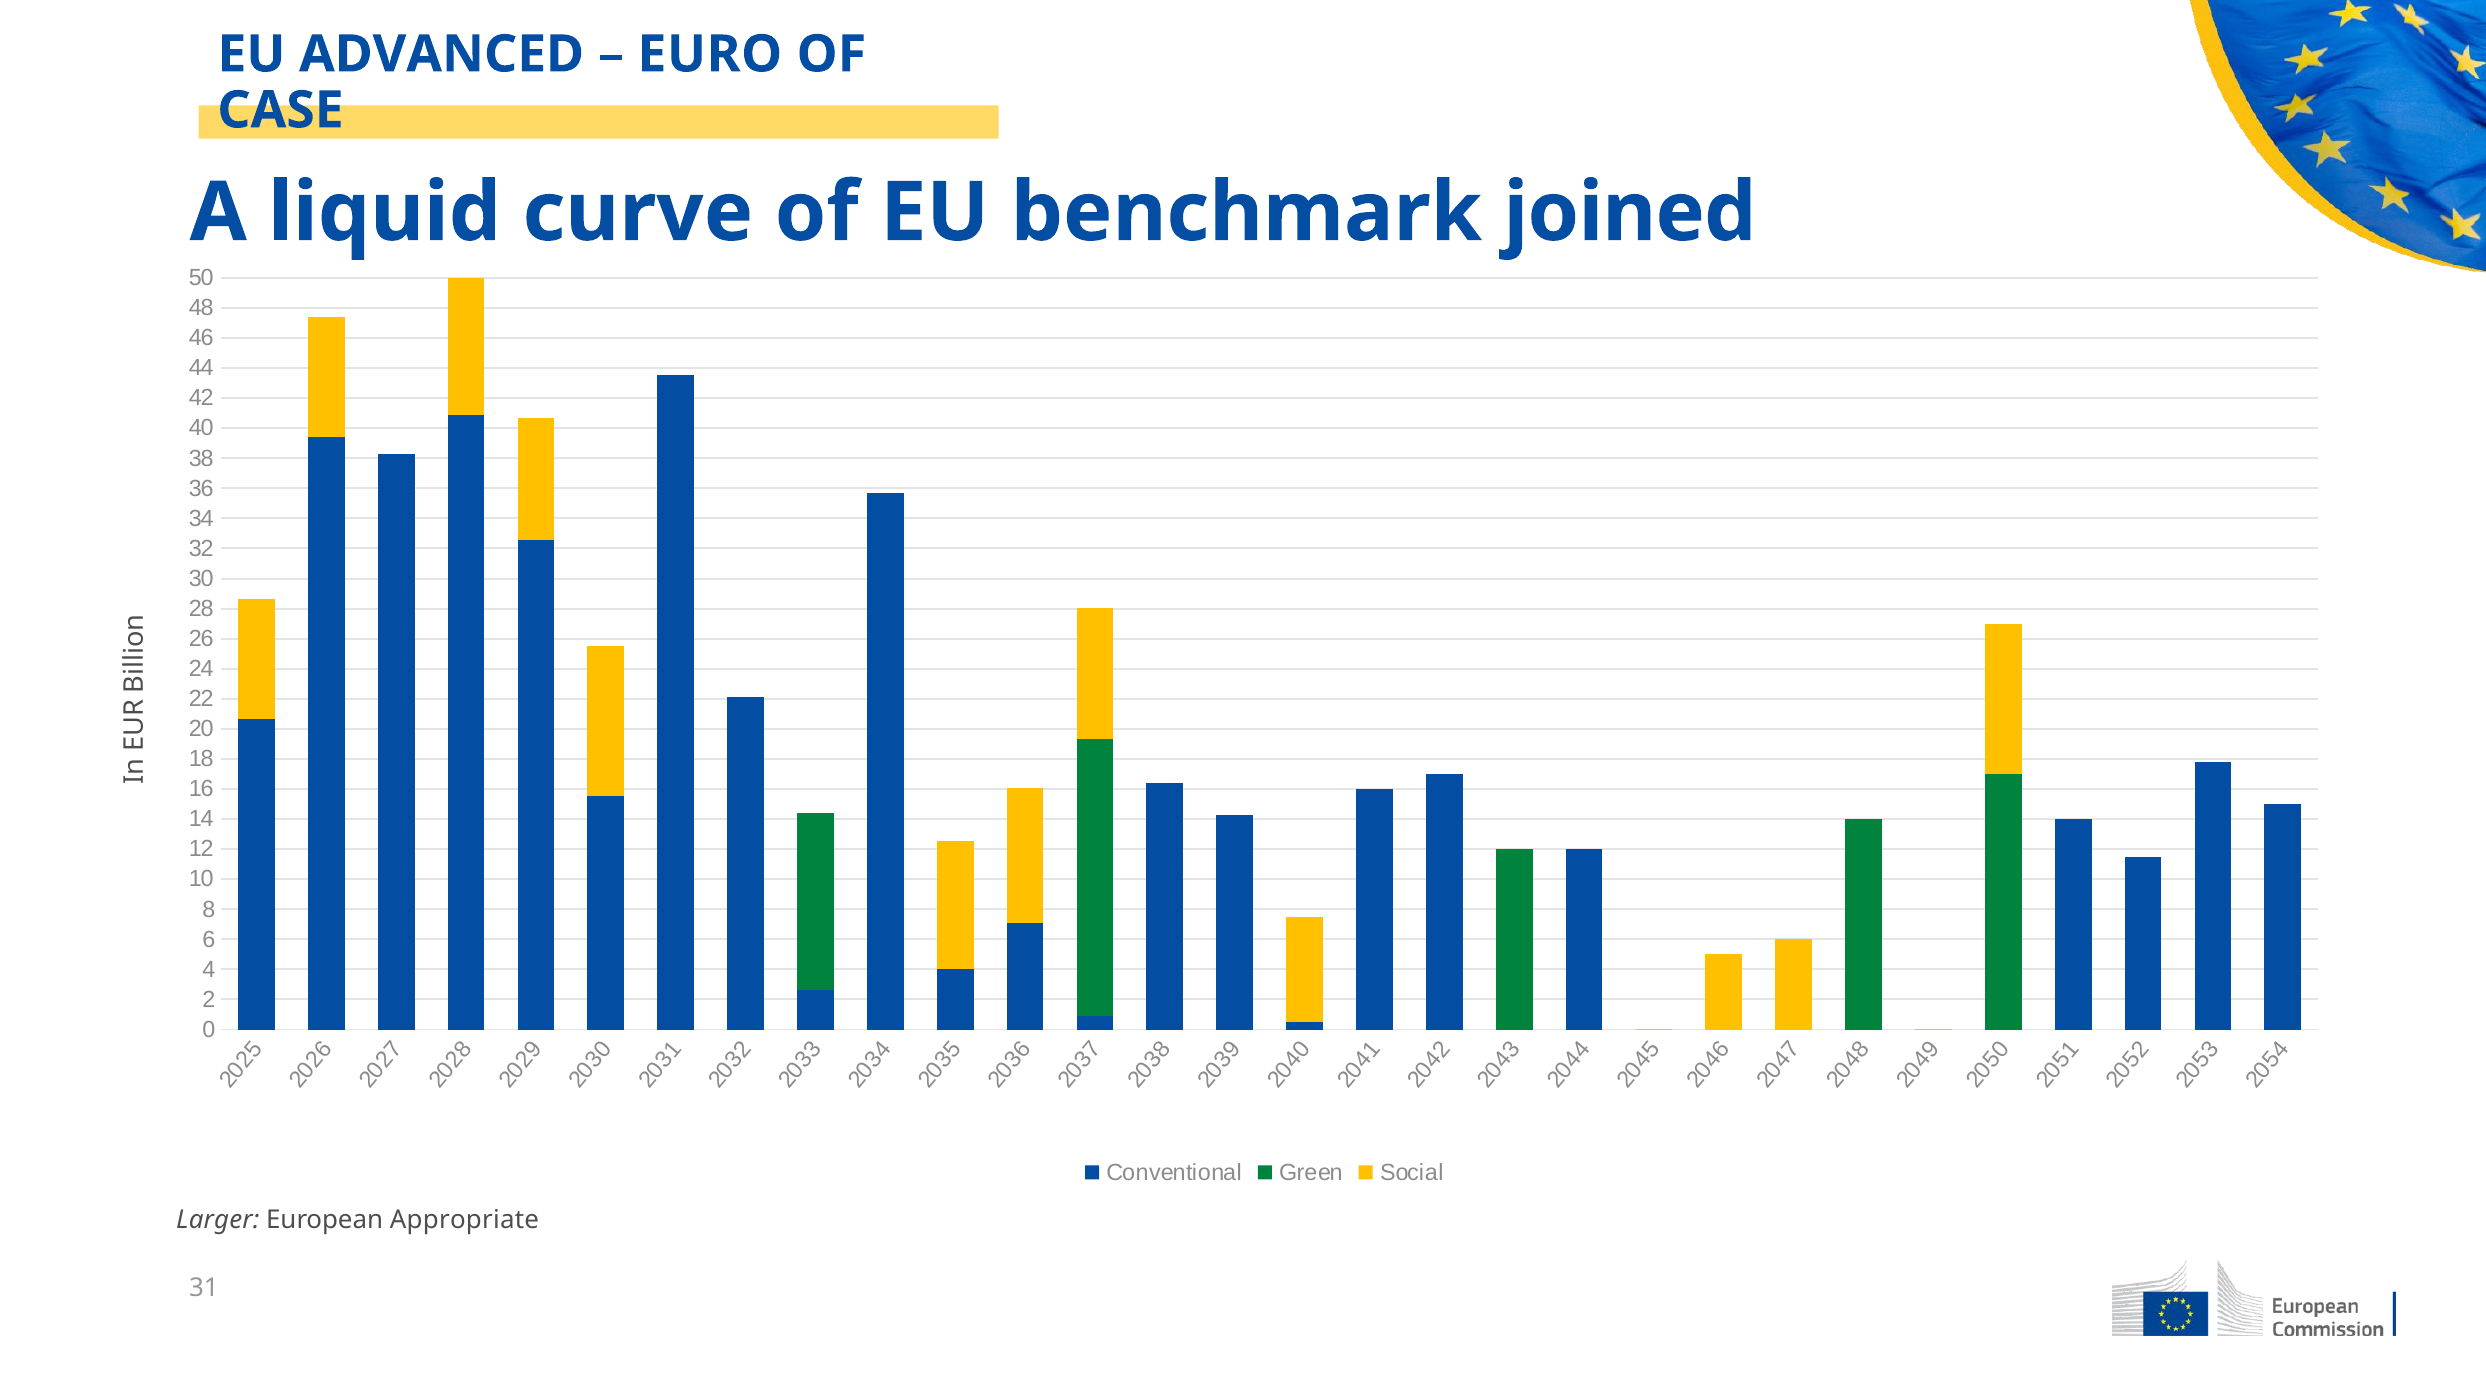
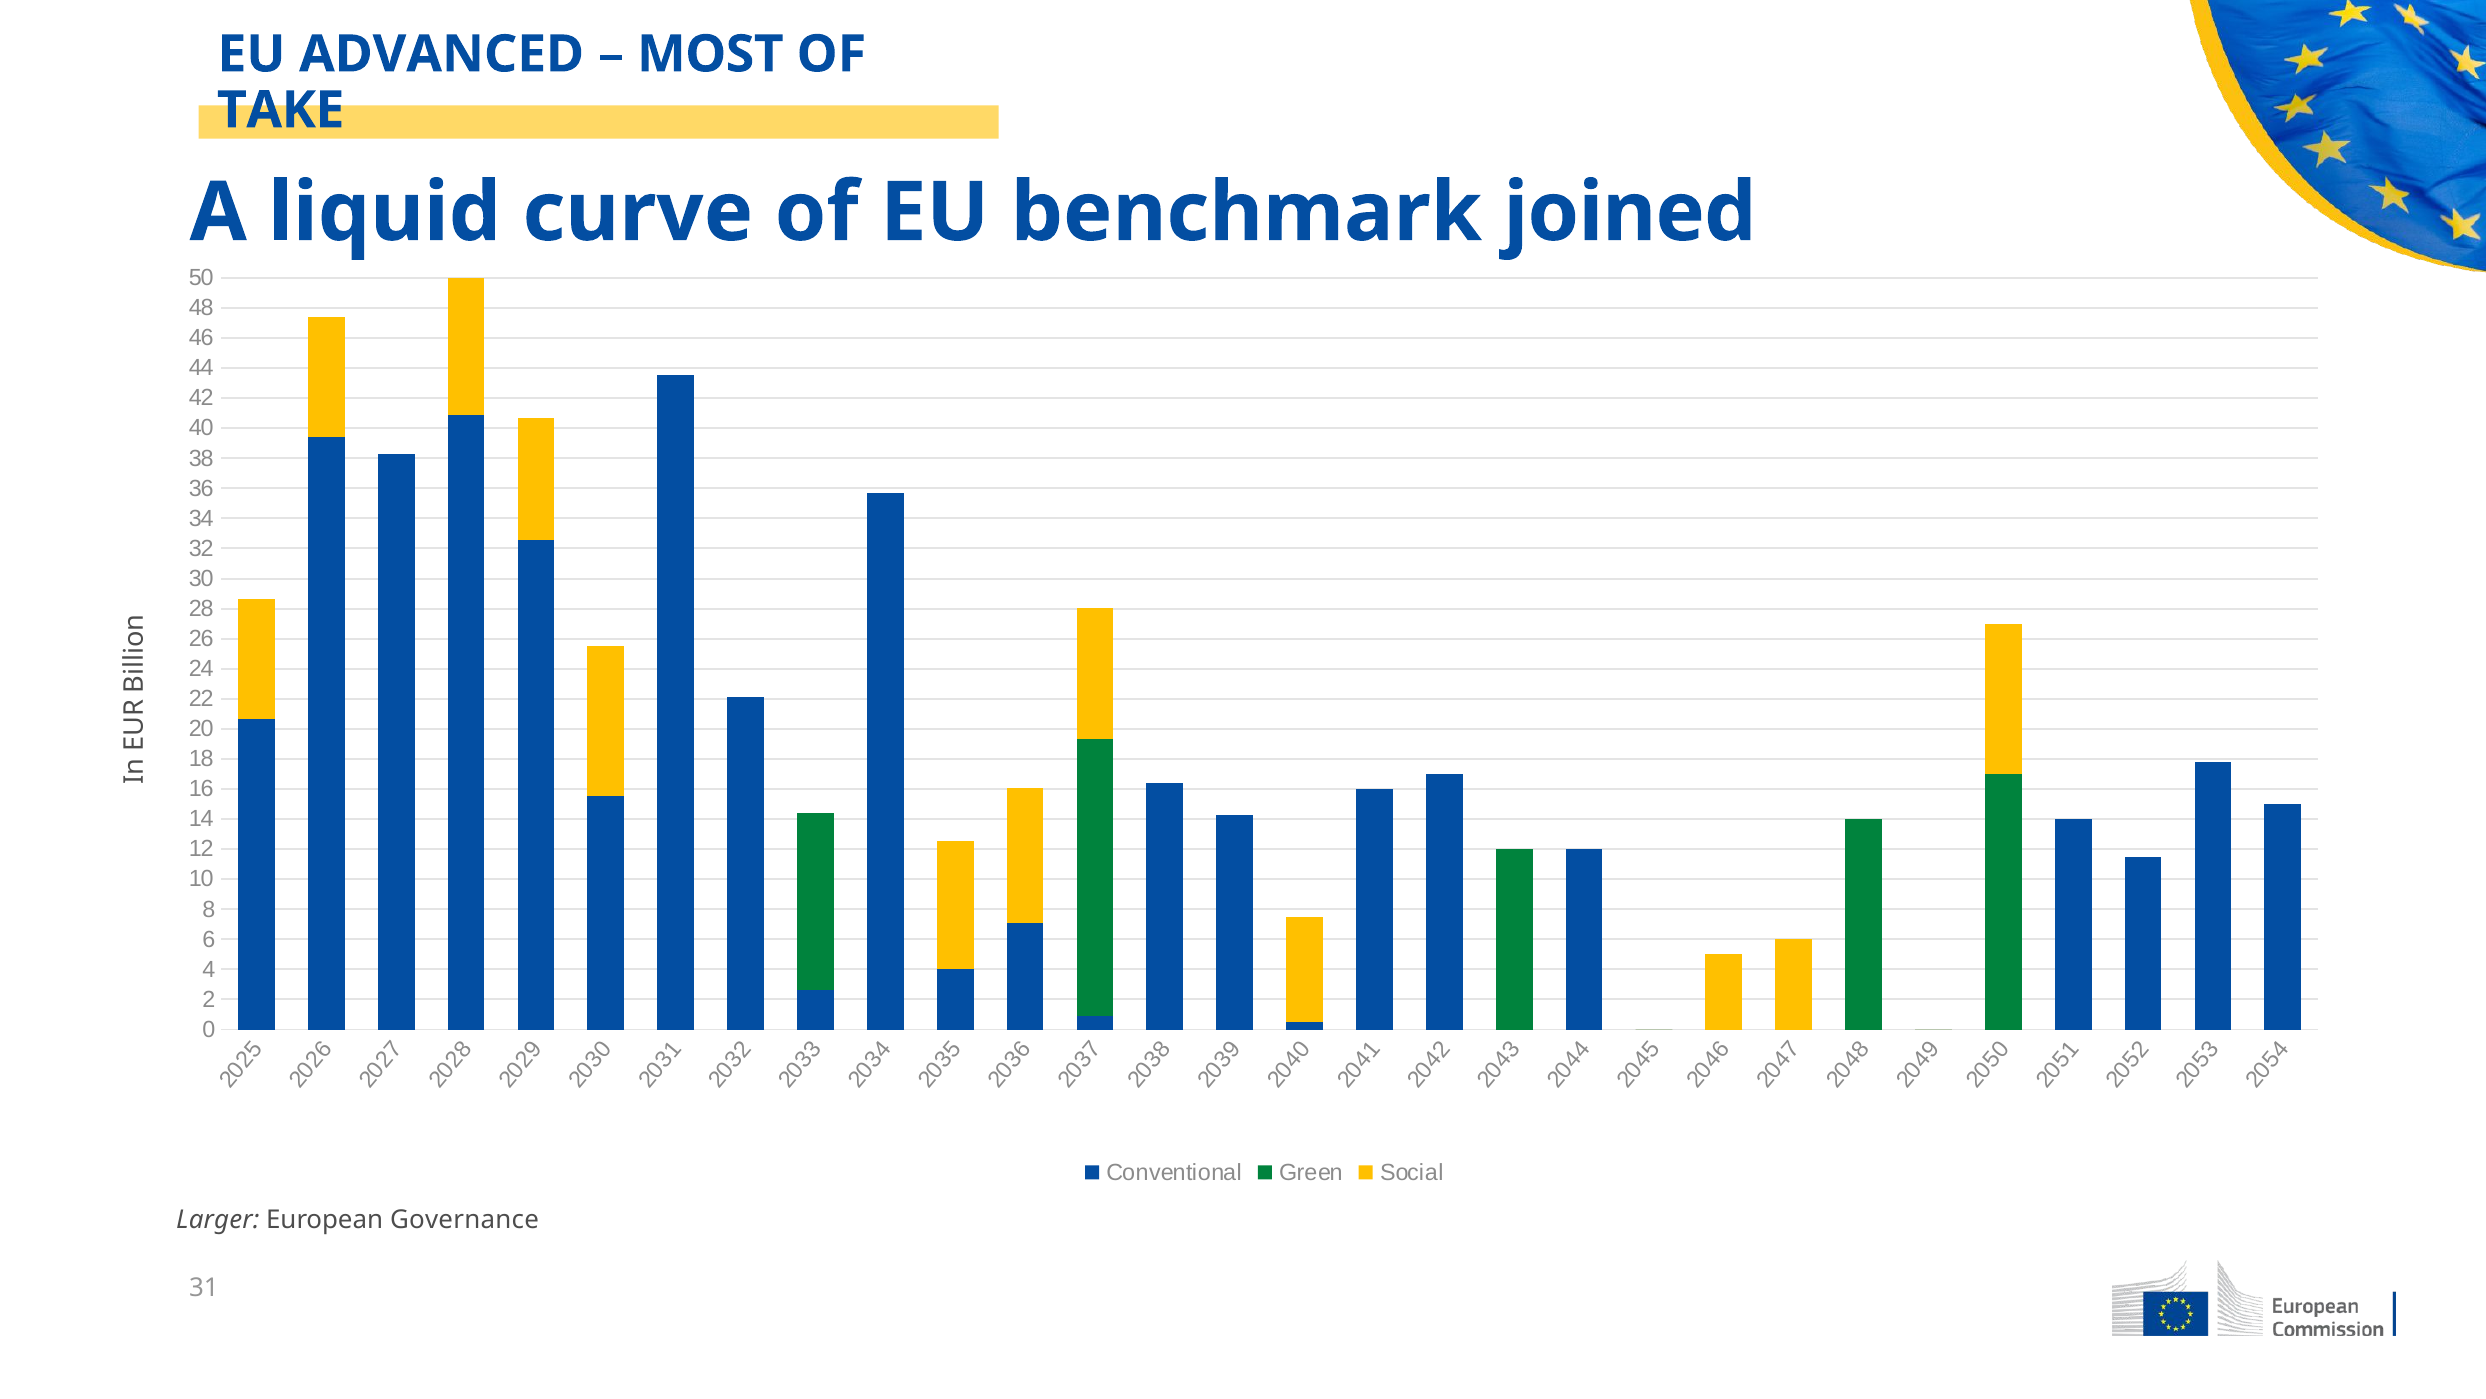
EURO: EURO -> MOST (710, 54)
CASE: CASE -> TAKE (281, 110)
Appropriate: Appropriate -> Governance (464, 1220)
